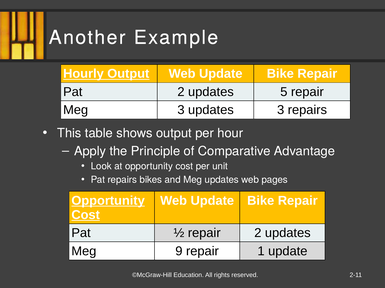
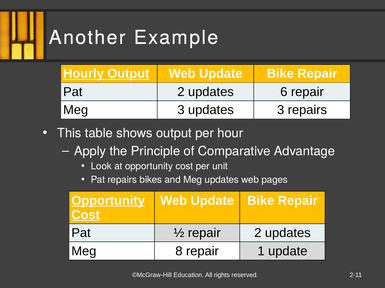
5: 5 -> 6 (284, 92)
9: 9 -> 8 (179, 252)
